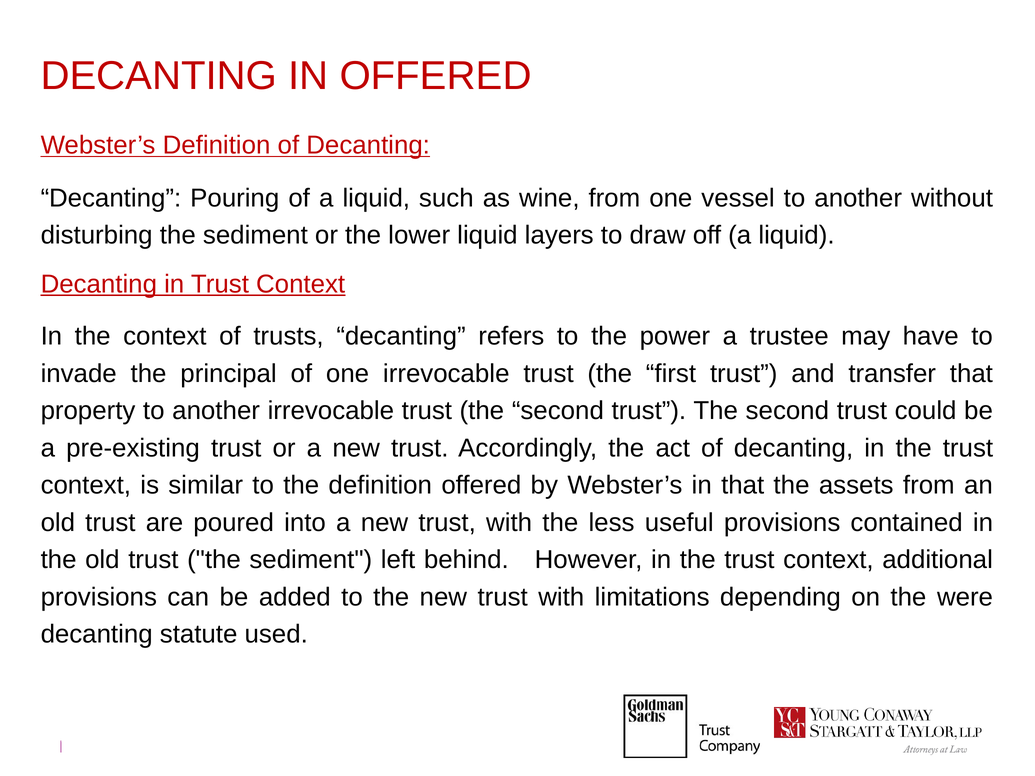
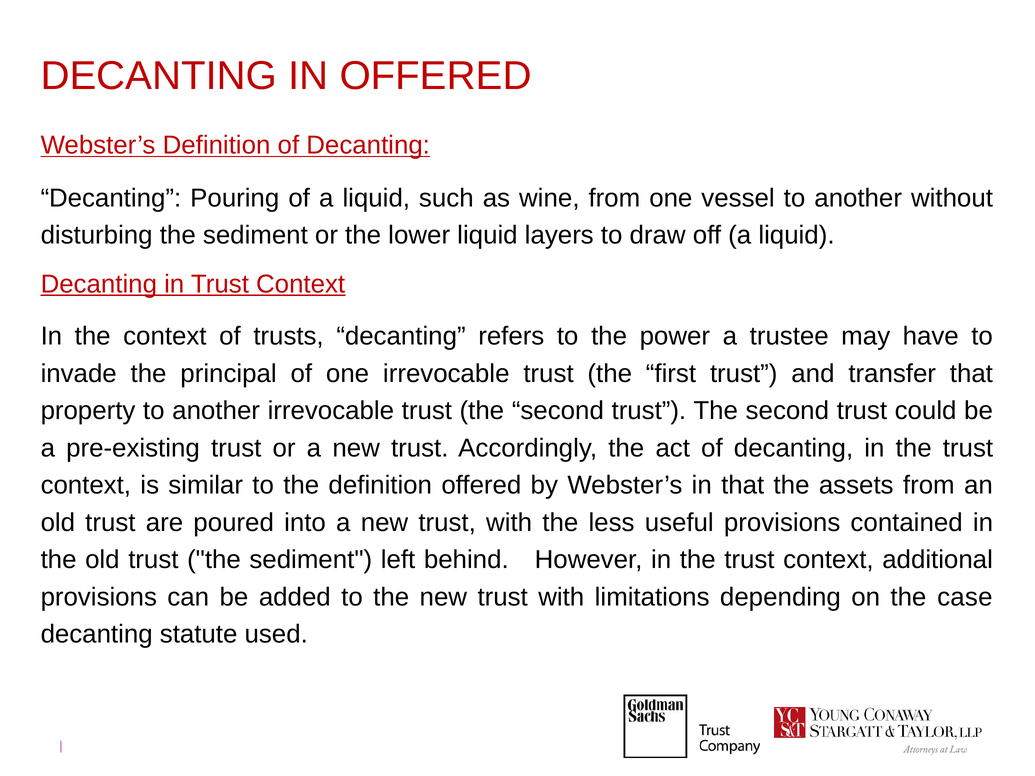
were: were -> case (965, 597)
